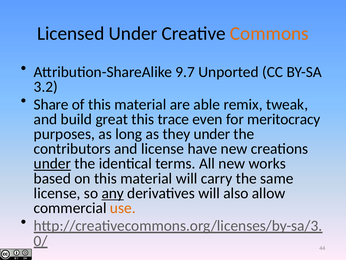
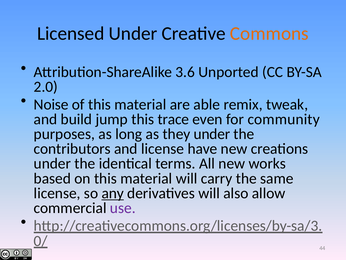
9.7: 9.7 -> 3.6 (185, 72)
3.2: 3.2 -> 2.0 (46, 87)
Share: Share -> Noise (51, 104)
great: great -> jump (112, 119)
meritocracy: meritocracy -> community (284, 119)
under underline: present -> none (52, 163)
use colour: orange -> purple (123, 208)
